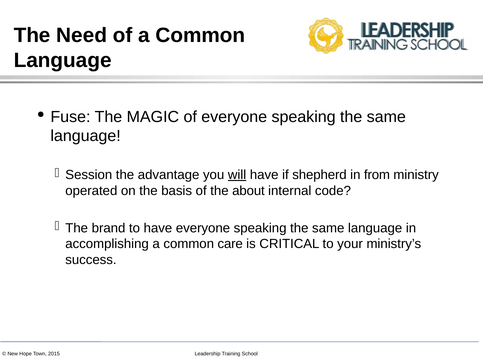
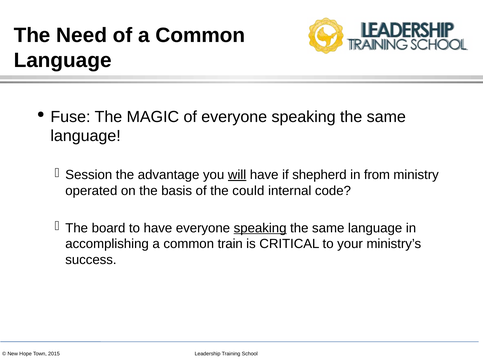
about: about -> could (248, 191)
brand: brand -> board (109, 228)
speaking underline: none -> present (260, 228)
care: care -> train (230, 244)
